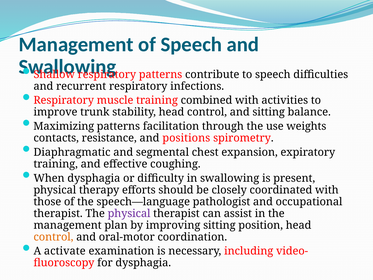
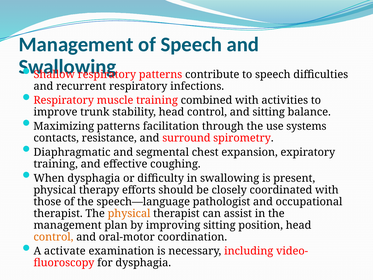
weights: weights -> systems (306, 126)
positions: positions -> surround (186, 138)
physical colour: purple -> orange (129, 213)
